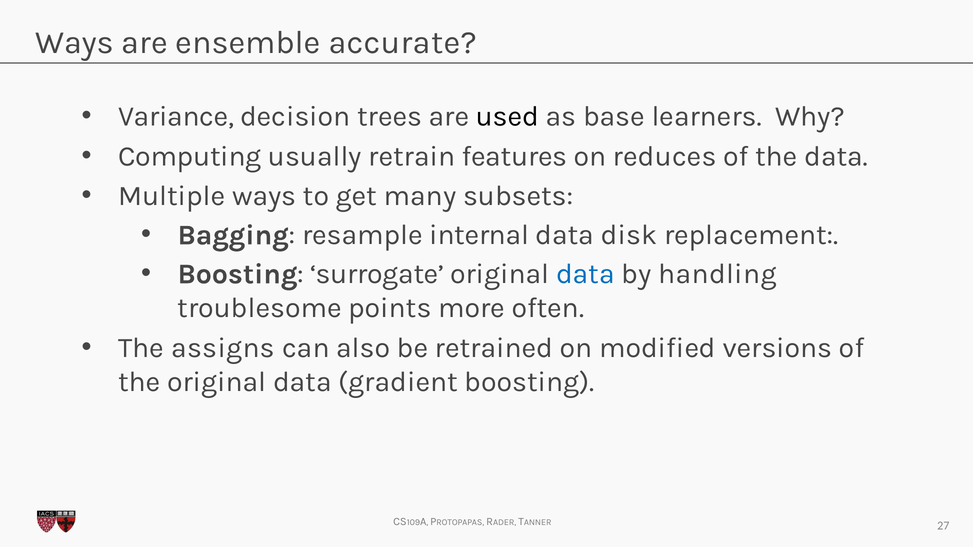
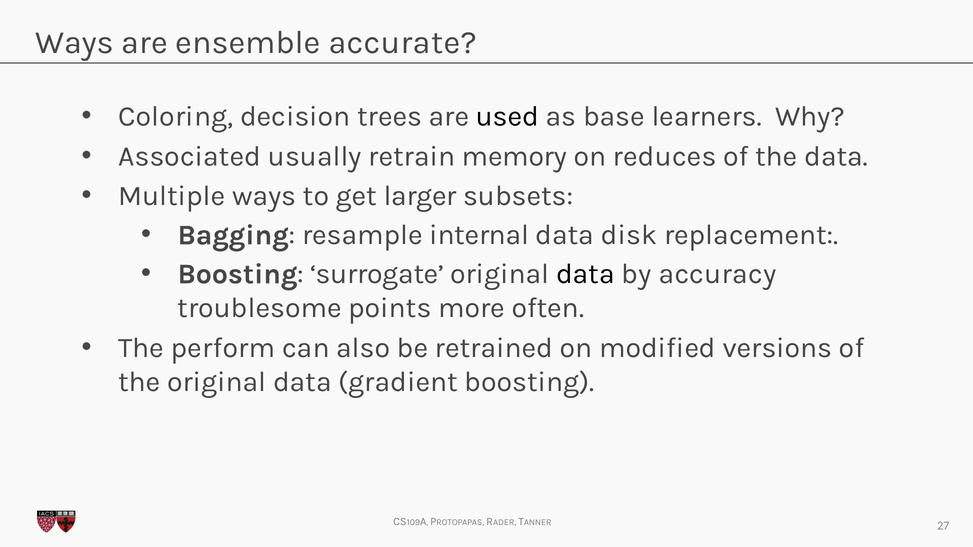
Variance: Variance -> Coloring (176, 117)
Computing: Computing -> Associated (190, 156)
features: features -> memory (514, 156)
many: many -> larger (420, 196)
data colour: blue -> black (585, 274)
handling: handling -> accuracy (717, 274)
assigns: assigns -> perform (223, 348)
